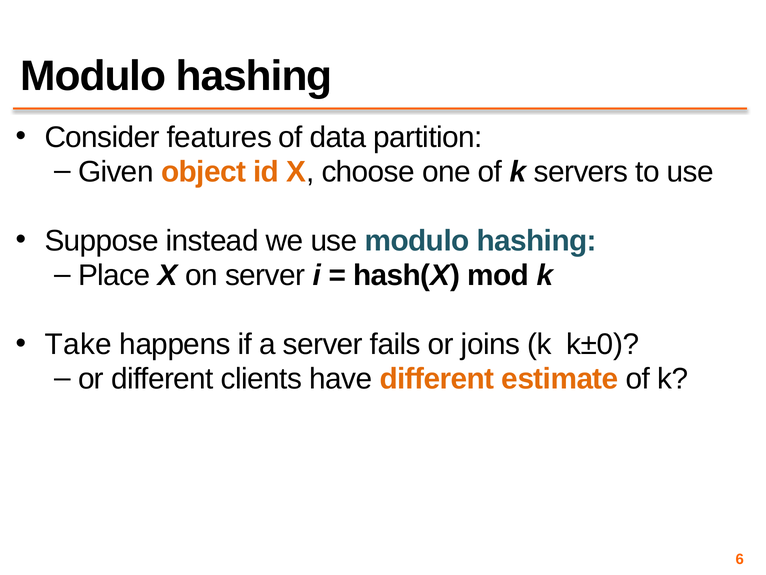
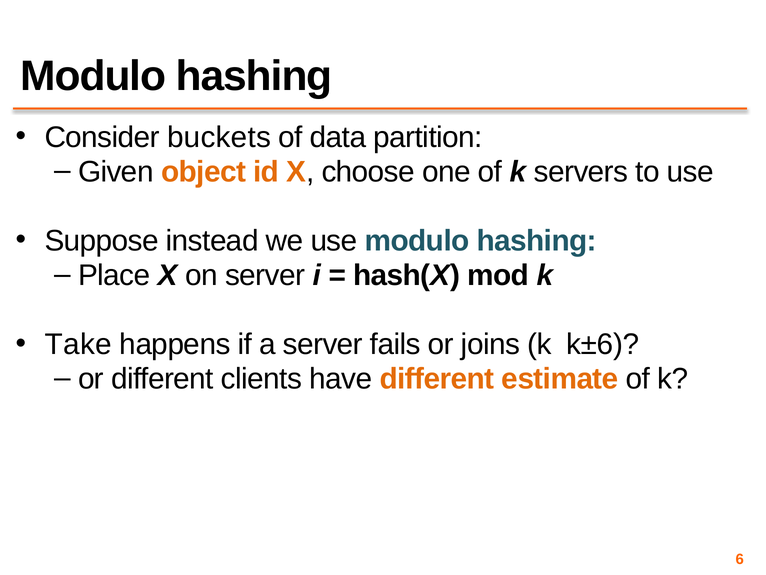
features: features -> buckets (219, 137)
k±0: k±0 -> k±6 (603, 344)
